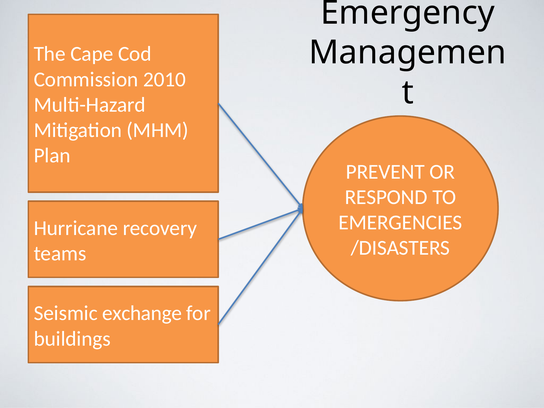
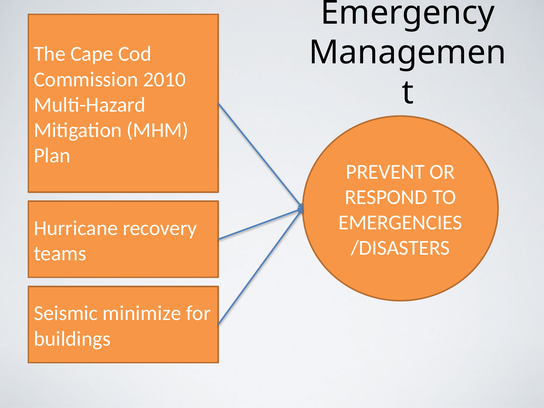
exchange: exchange -> minimize (142, 313)
